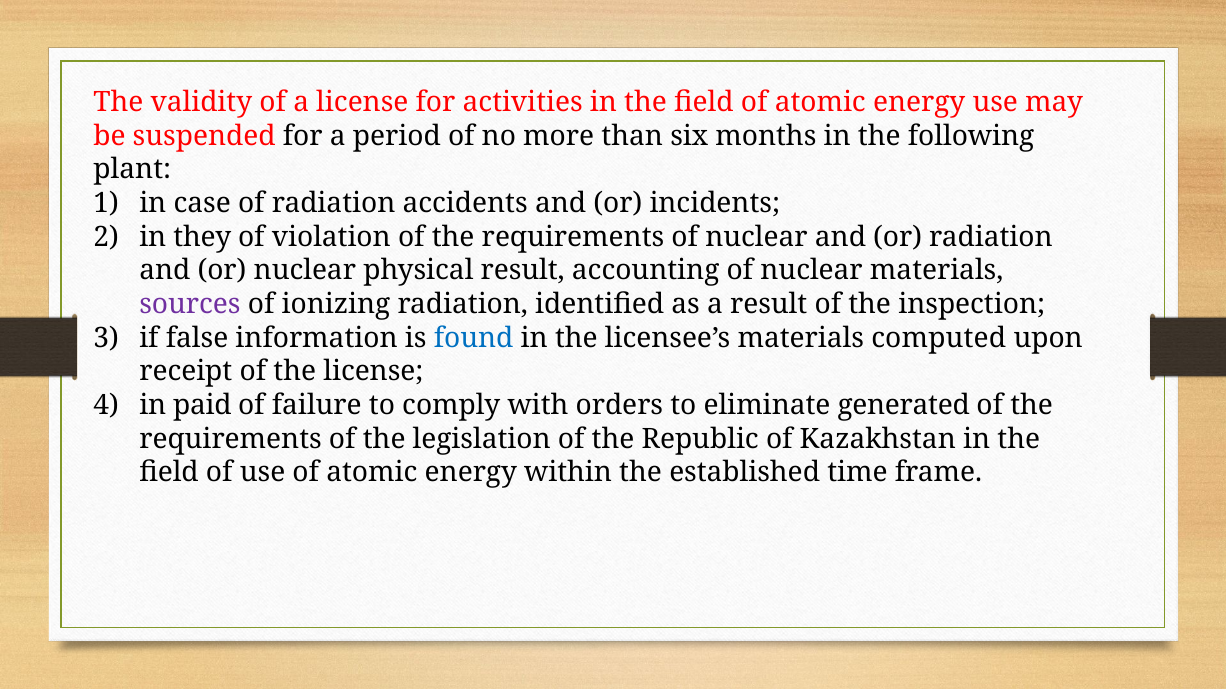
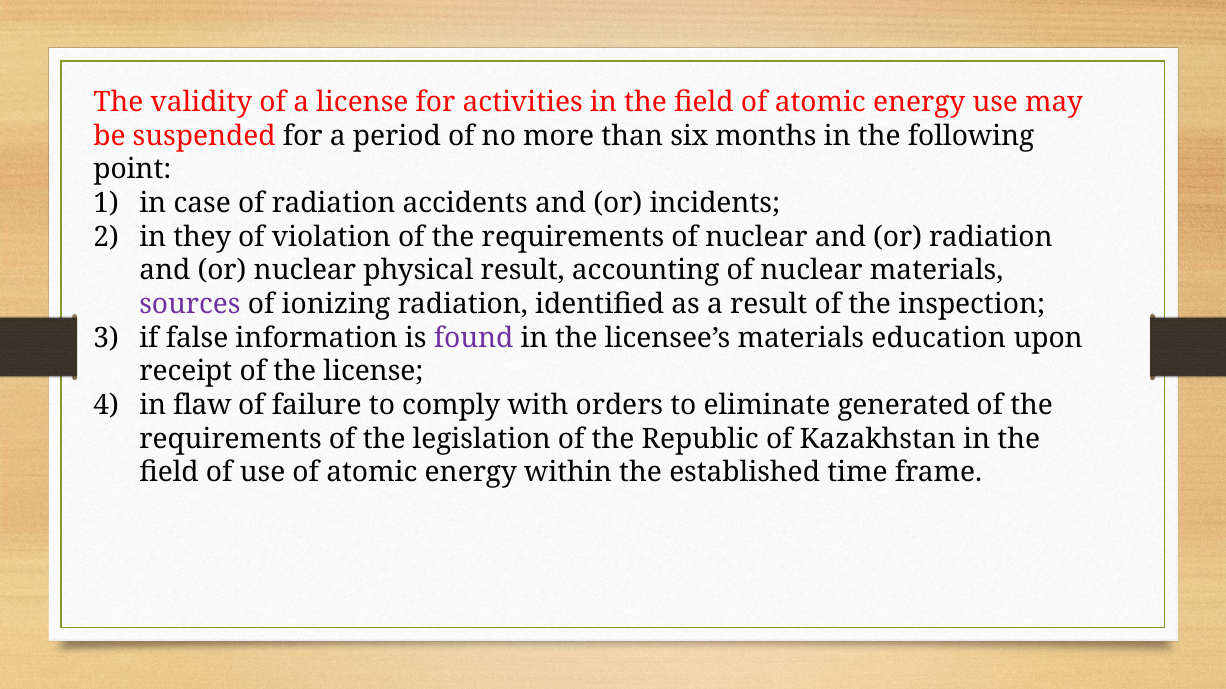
plant: plant -> point (132, 170)
found colour: blue -> purple (474, 338)
computed: computed -> education (939, 338)
paid: paid -> flaw (202, 406)
